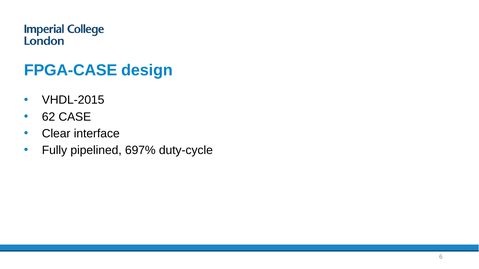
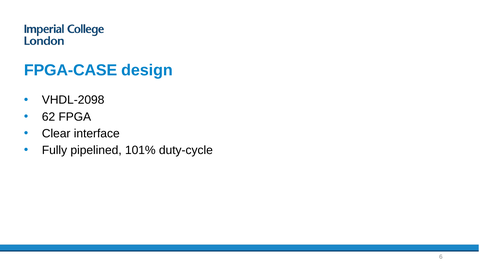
VHDL-2015: VHDL-2015 -> VHDL-2098 (73, 100)
CASE: CASE -> FPGA (75, 117)
697%: 697% -> 101% (140, 150)
